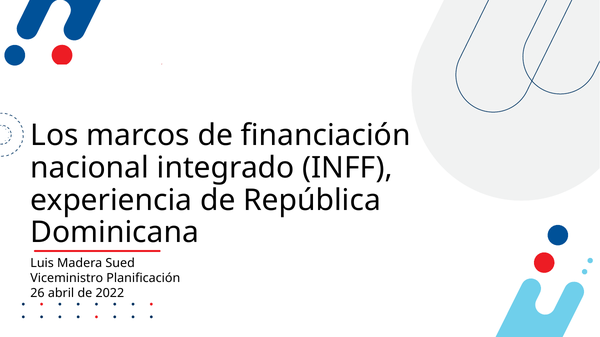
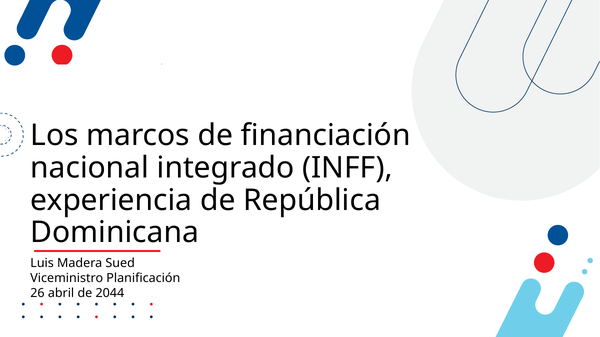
2022: 2022 -> 2044 (110, 294)
